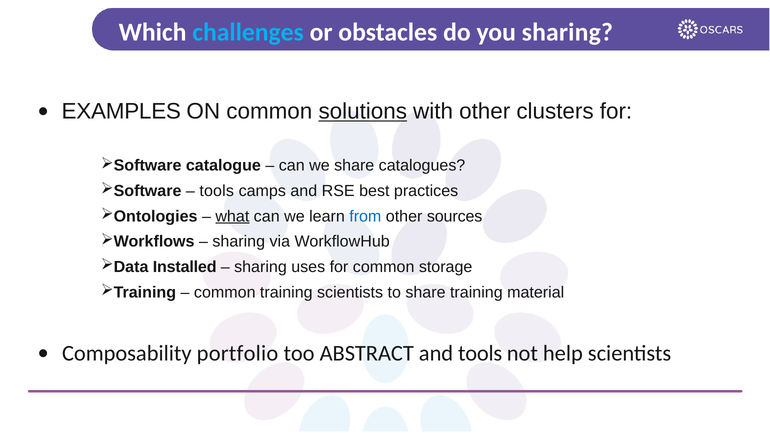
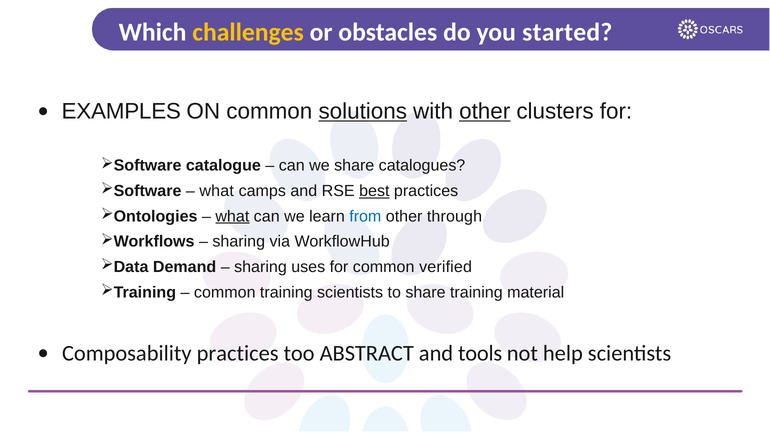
challenges colour: light blue -> yellow (248, 32)
you sharing: sharing -> started (567, 32)
other underline: none -> present (485, 111)
tools: tools -> what (217, 191)
best underline: none -> present (374, 191)
sources: sources -> through (455, 216)
Installed: Installed -> Demand (185, 267)
storage: storage -> verified (446, 267)
Composability portfolio: portfolio -> practices (238, 353)
